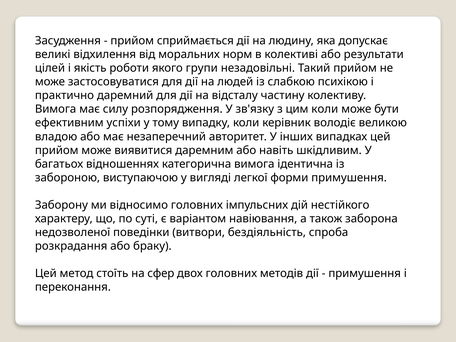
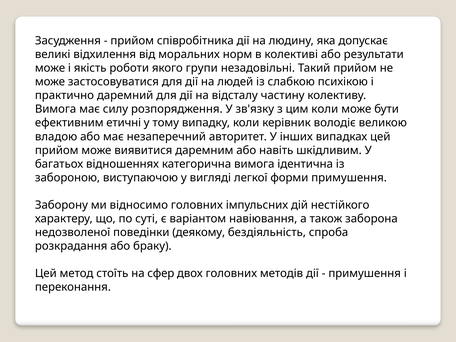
сприймається: сприймається -> співробітника (195, 41)
цілей: цілей -> може (50, 68)
успіхи: успіхи -> етичні (124, 123)
витвори: витвори -> деякому (199, 232)
